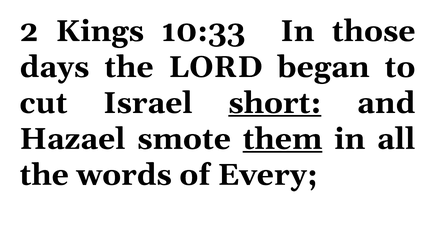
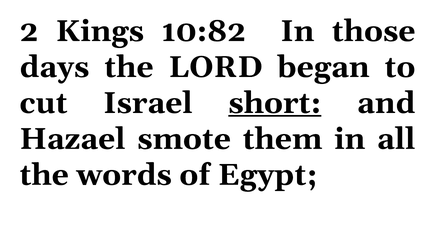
10:33: 10:33 -> 10:82 (204, 31)
them underline: present -> none (282, 139)
Every: Every -> Egypt (268, 175)
